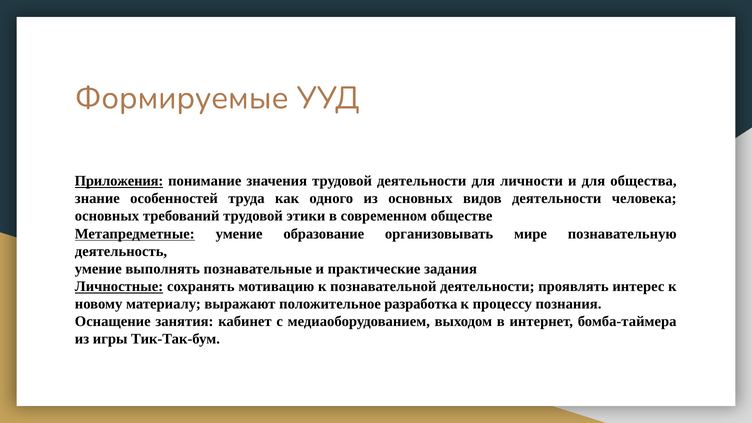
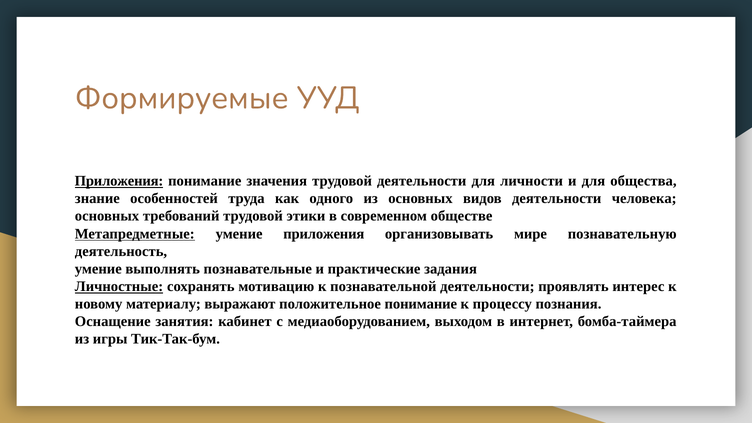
умение образование: образование -> приложения (324, 234)
положительное разработка: разработка -> понимание (421, 304)
